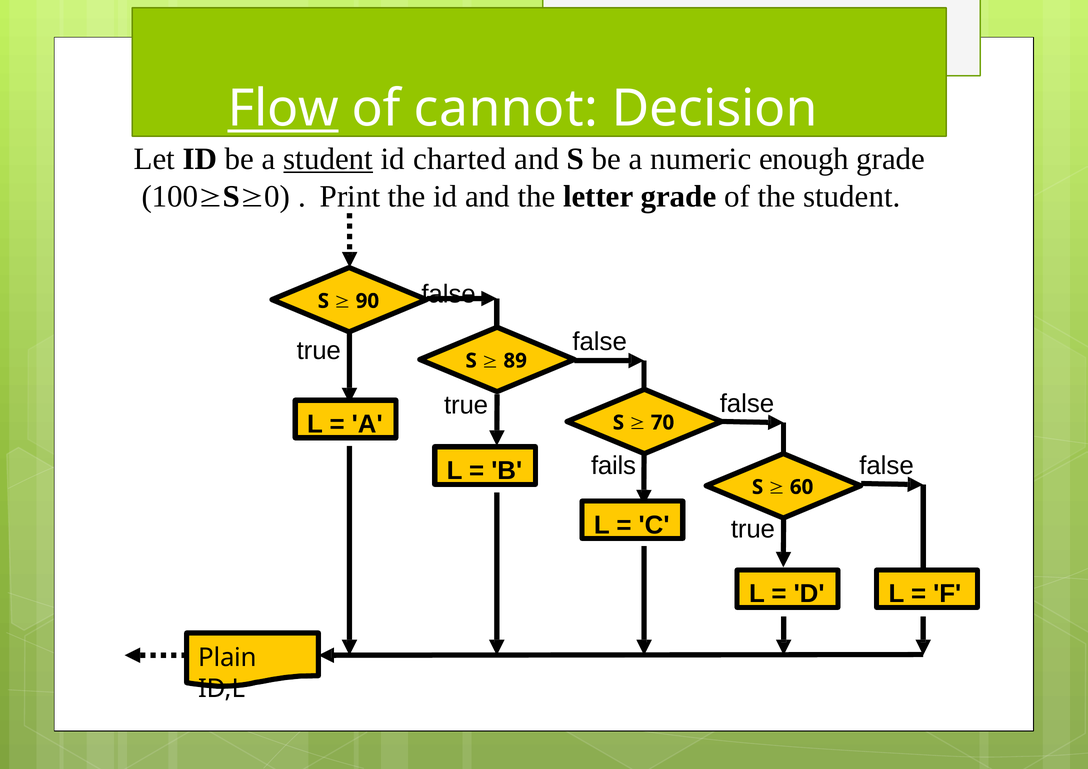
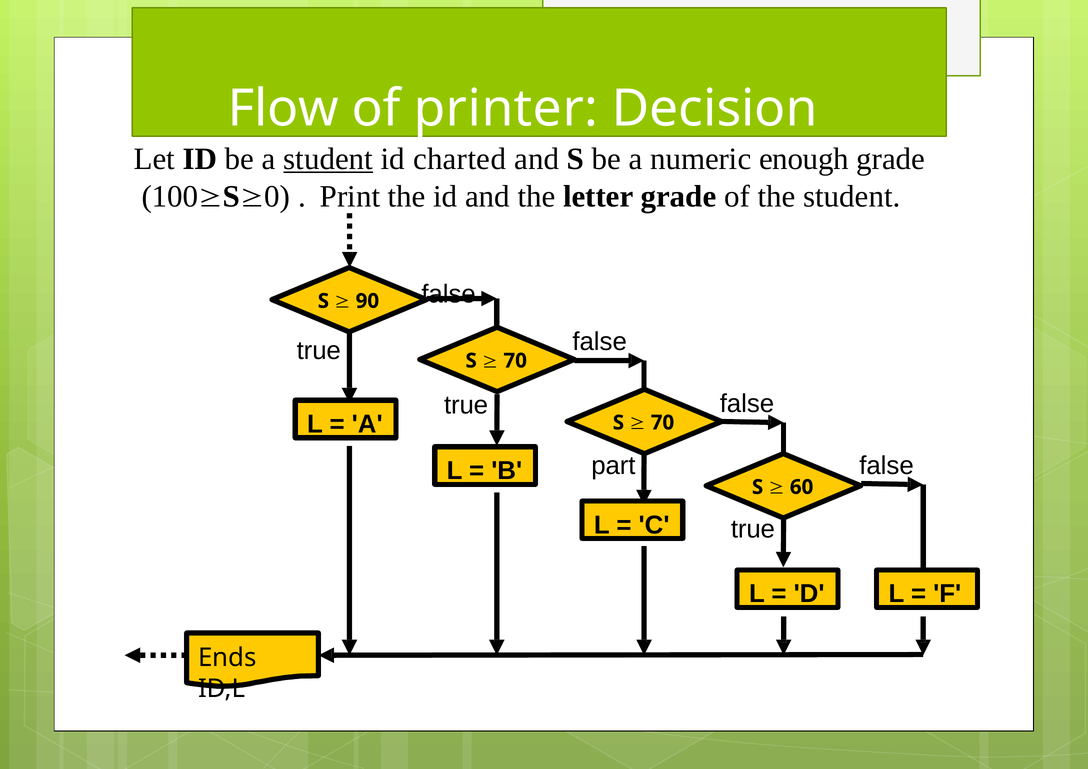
Flow underline: present -> none (283, 109)
cannot: cannot -> printer (506, 109)
89: 89 -> 70 (515, 361)
fails: fails -> part (613, 465)
Plain: Plain -> Ends (227, 657)
